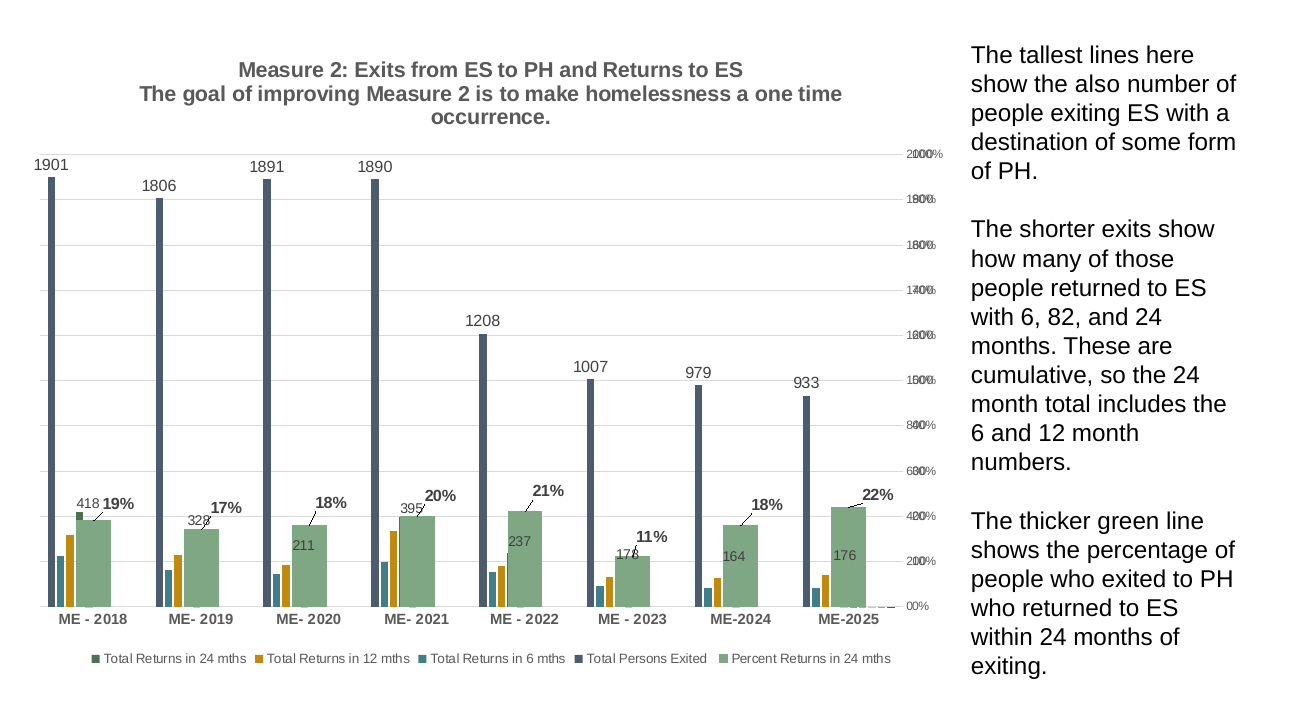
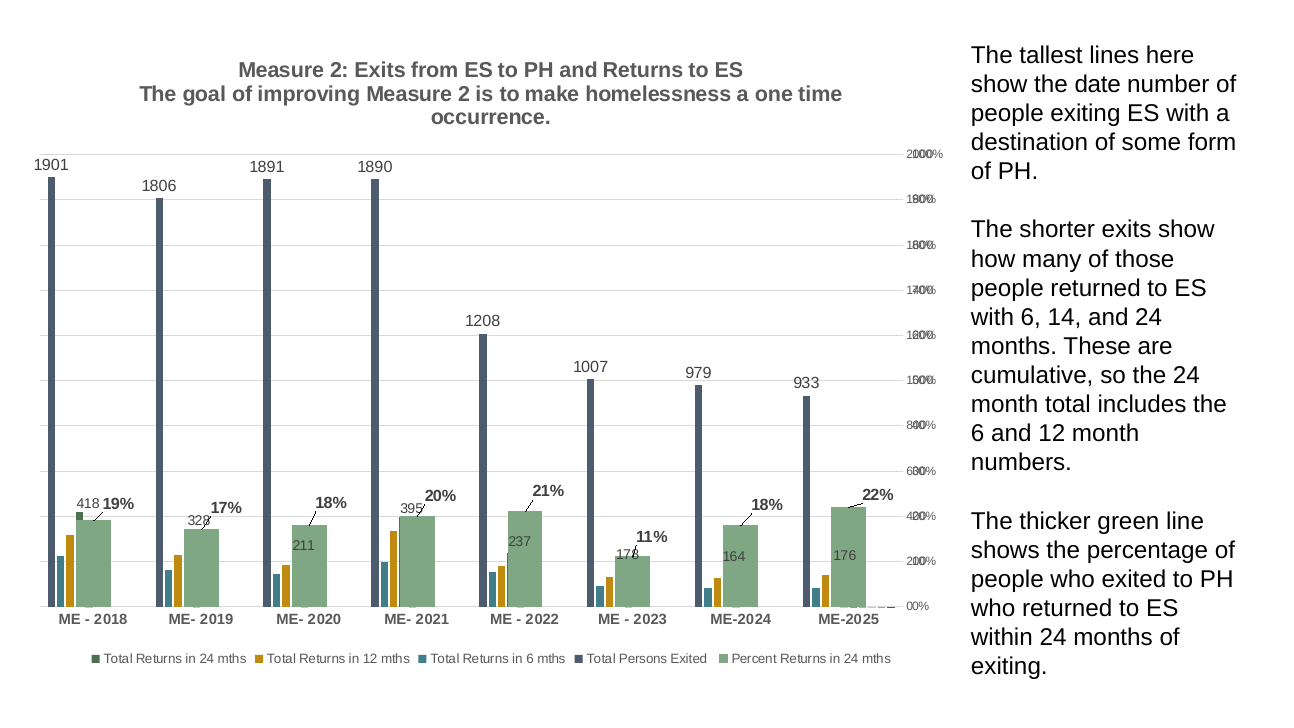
also: also -> date (1098, 84)
82: 82 -> 14 (1065, 317)
